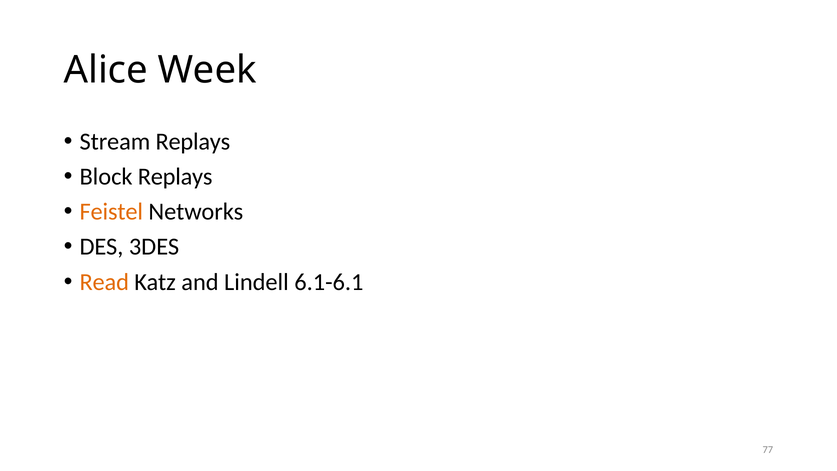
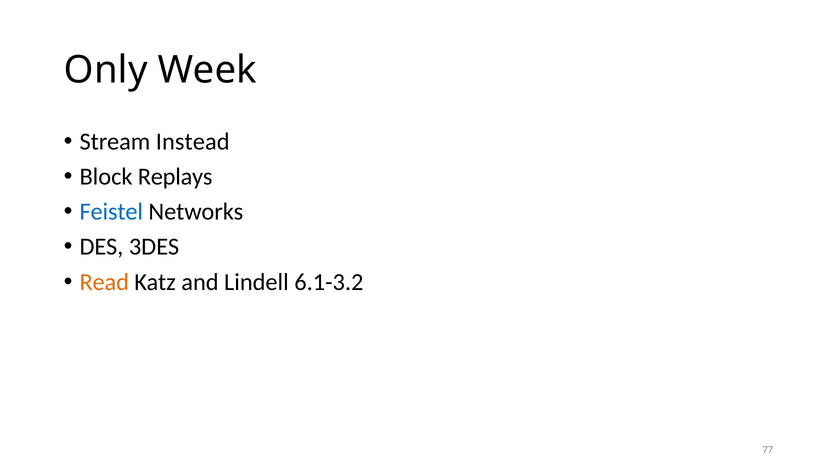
Alice: Alice -> Only (106, 70)
Stream Replays: Replays -> Instead (193, 142)
Feistel colour: orange -> blue (111, 212)
6.1-6.1: 6.1-6.1 -> 6.1-3.2 (329, 282)
